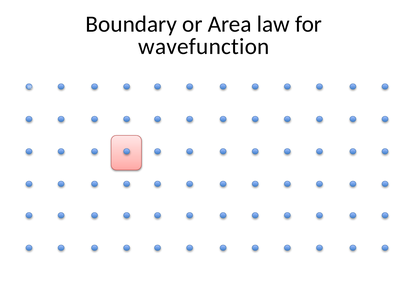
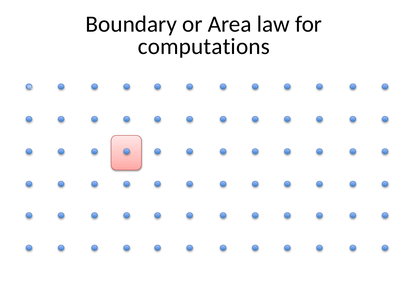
wavefunction: wavefunction -> computations (204, 46)
